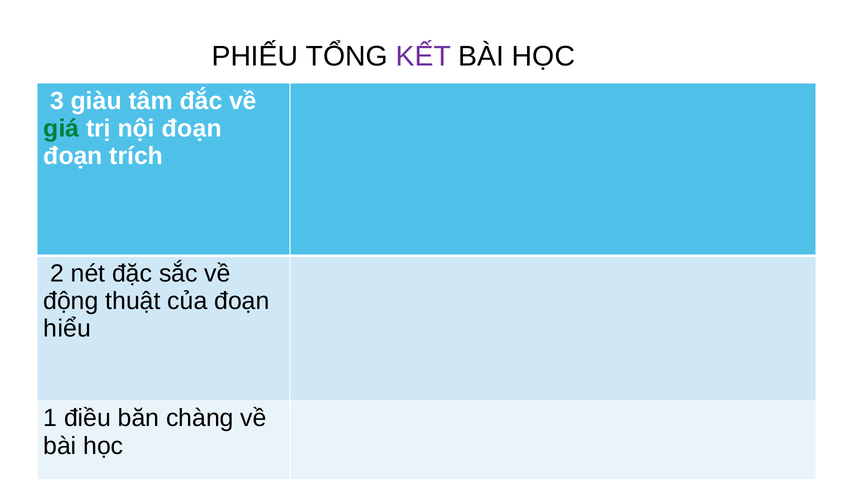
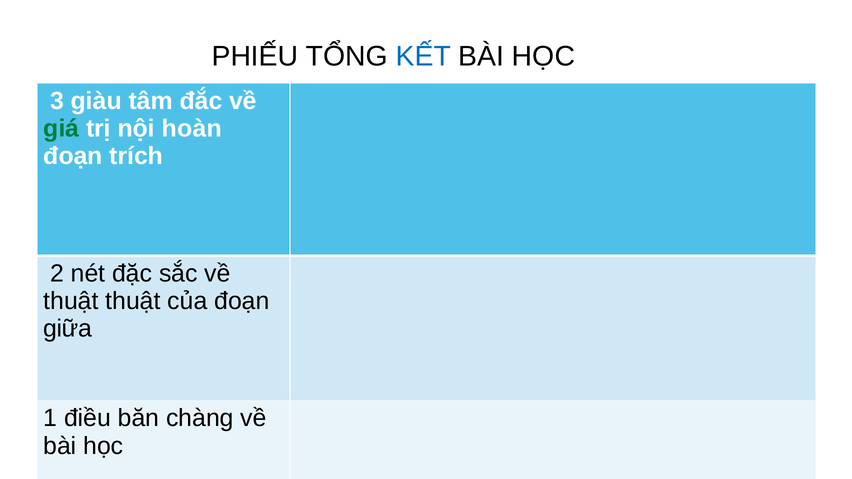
KẾT colour: purple -> blue (423, 56)
nội đoạn: đoạn -> hoàn (192, 129)
động: động -> thuật (71, 301)
hiểu: hiểu -> giữa (68, 329)
